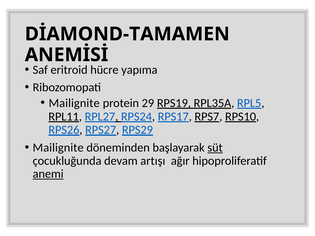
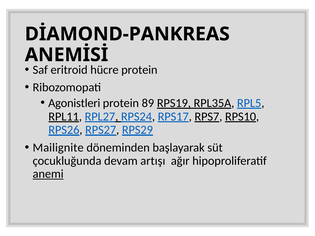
DİAMOND-TAMAMEN: DİAMOND-TAMAMEN -> DİAMOND-PANKREAS (127, 34)
hücre yapıma: yapıma -> protein (139, 70)
Mailignite: Mailignite -> Agonistleri (74, 103)
29: 29 -> 89 (148, 103)
süt underline: present -> none (215, 148)
